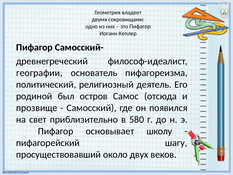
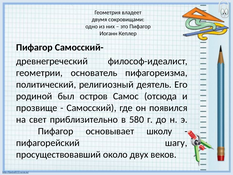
географии: географии -> геометрии (39, 73)
